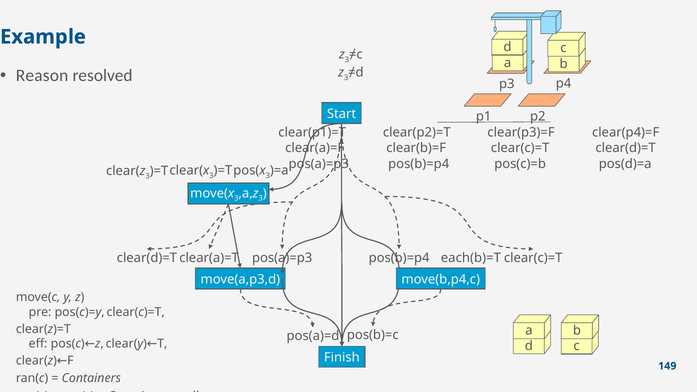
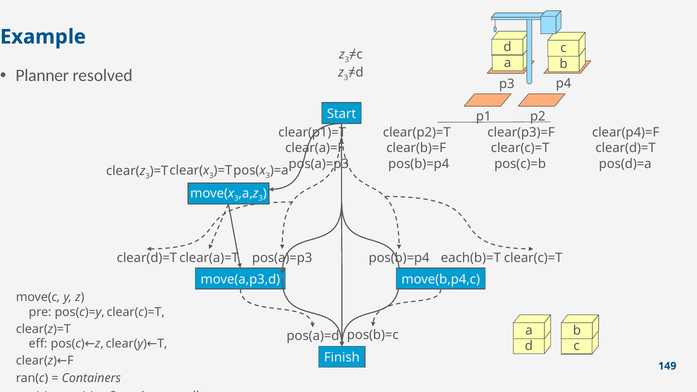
Reason: Reason -> Planner (42, 76)
